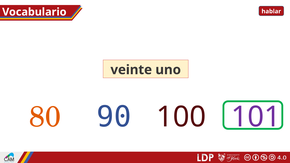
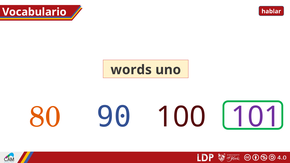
veinte: veinte -> words (131, 70)
